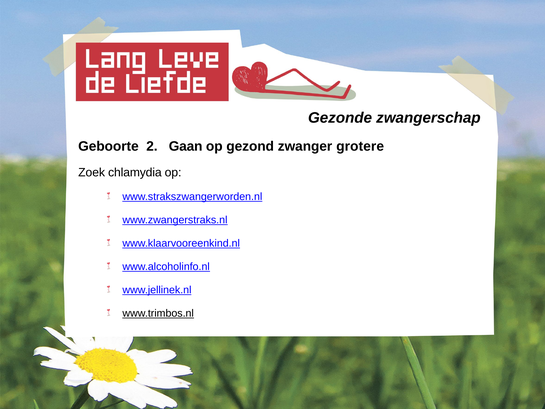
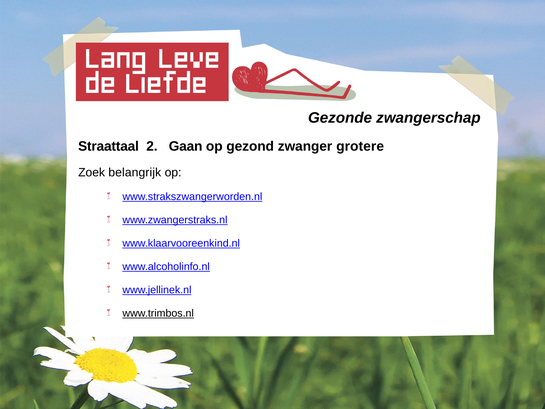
Geboorte: Geboorte -> Straattaal (109, 146)
chlamydia: chlamydia -> belangrijk (135, 172)
